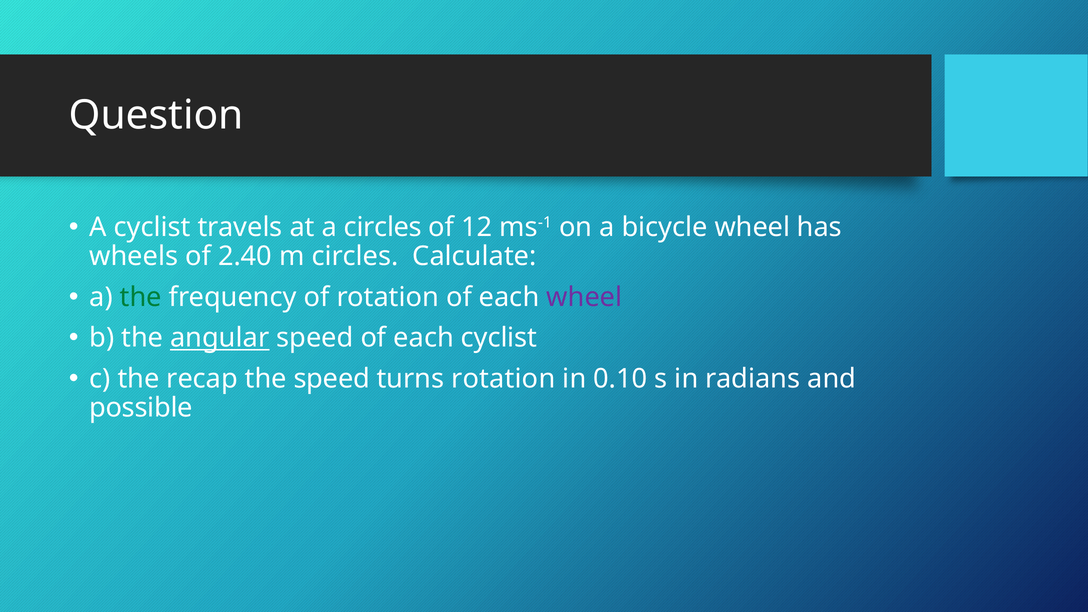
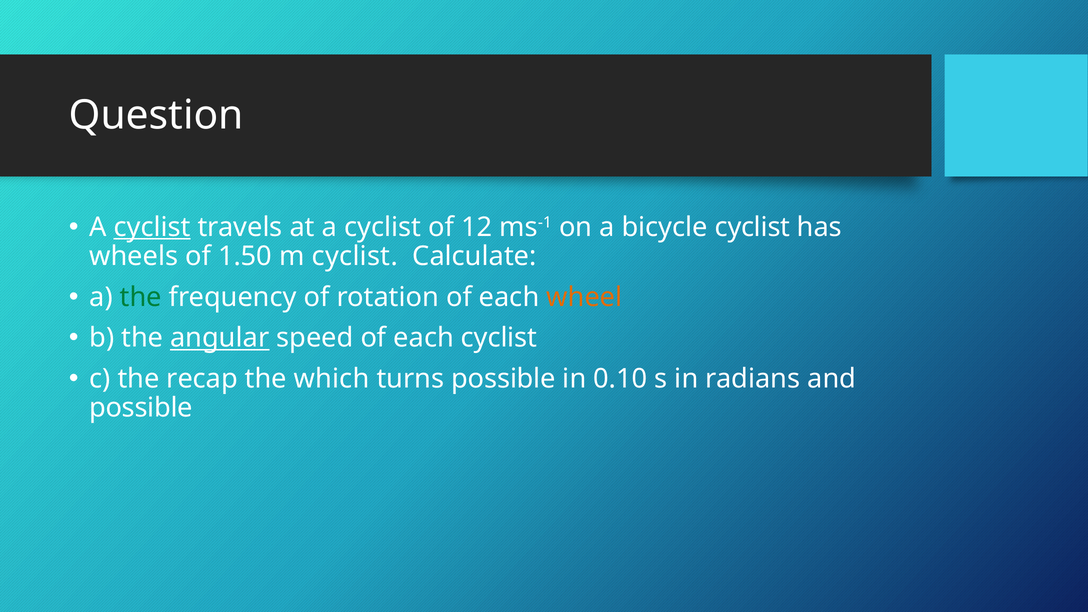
cyclist underline: none -> present (152, 227)
at a circles: circles -> cyclist (383, 227)
bicycle wheel: wheel -> cyclist (752, 227)
2.40: 2.40 -> 1.50 (245, 257)
m circles: circles -> cyclist (355, 257)
wheel colour: purple -> orange (584, 297)
the speed: speed -> which (332, 379)
turns rotation: rotation -> possible (504, 379)
